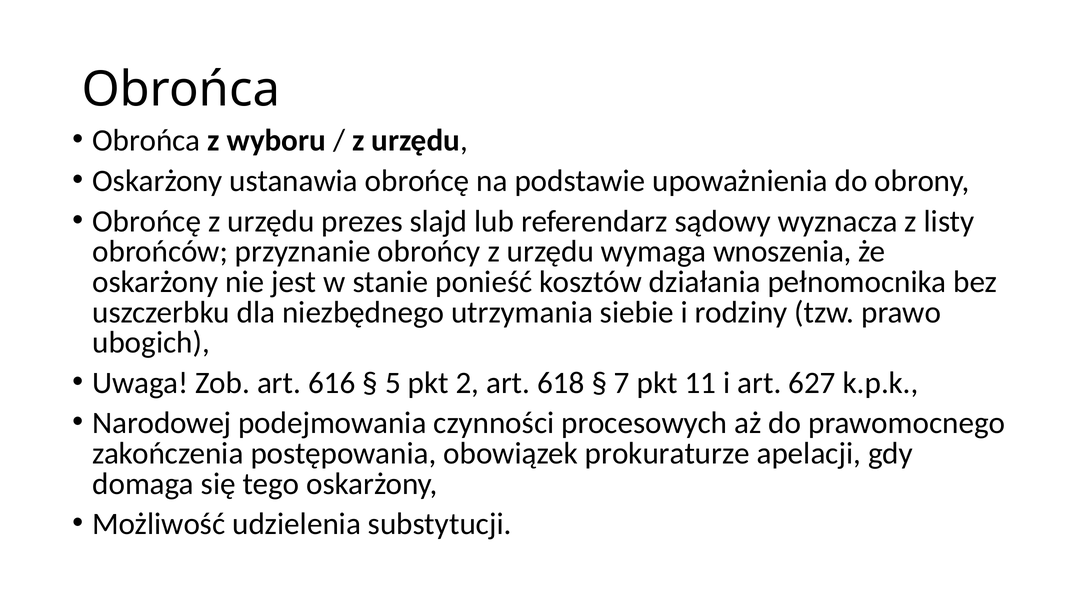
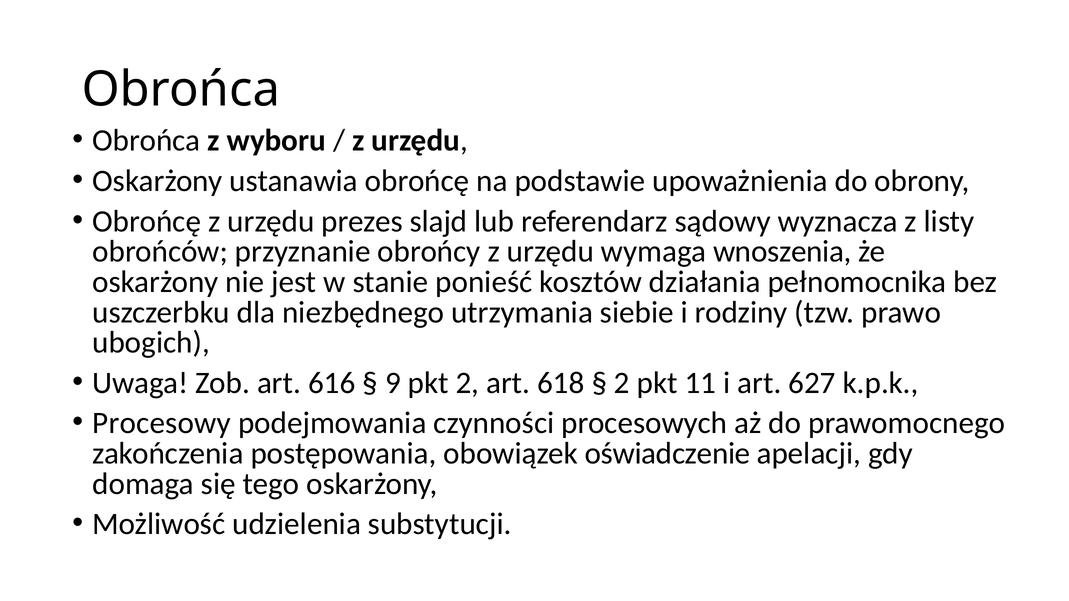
5: 5 -> 9 (393, 383)
7: 7 -> 2 (622, 383)
Narodowej: Narodowej -> Procesowy (162, 423)
prokuraturze: prokuraturze -> oświadczenie (667, 454)
